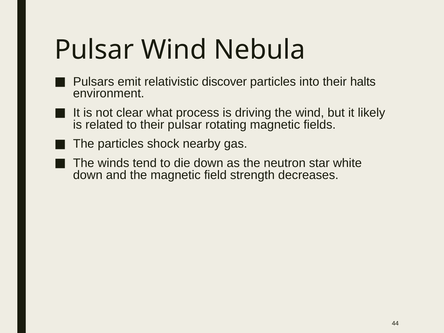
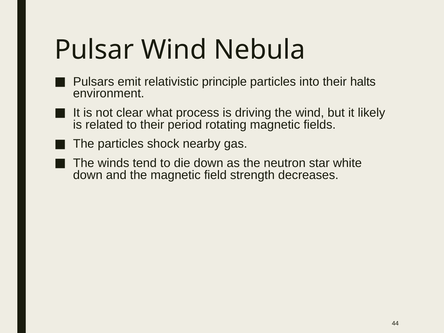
discover: discover -> principle (224, 82)
their pulsar: pulsar -> period (185, 125)
